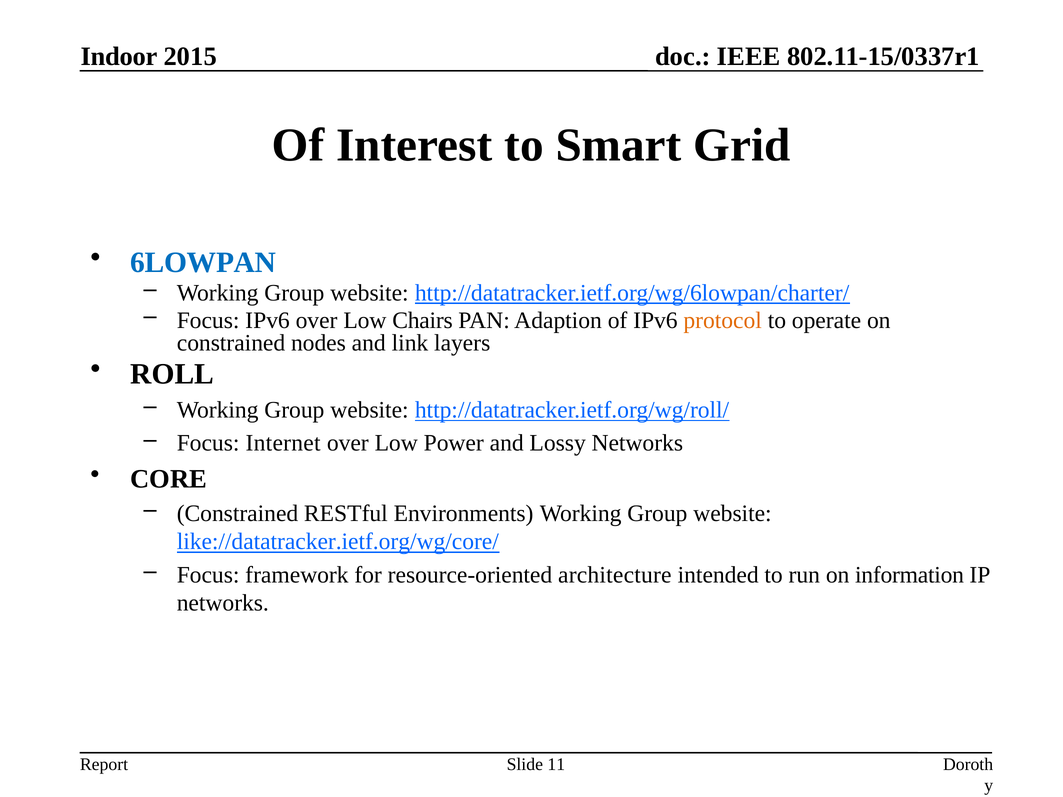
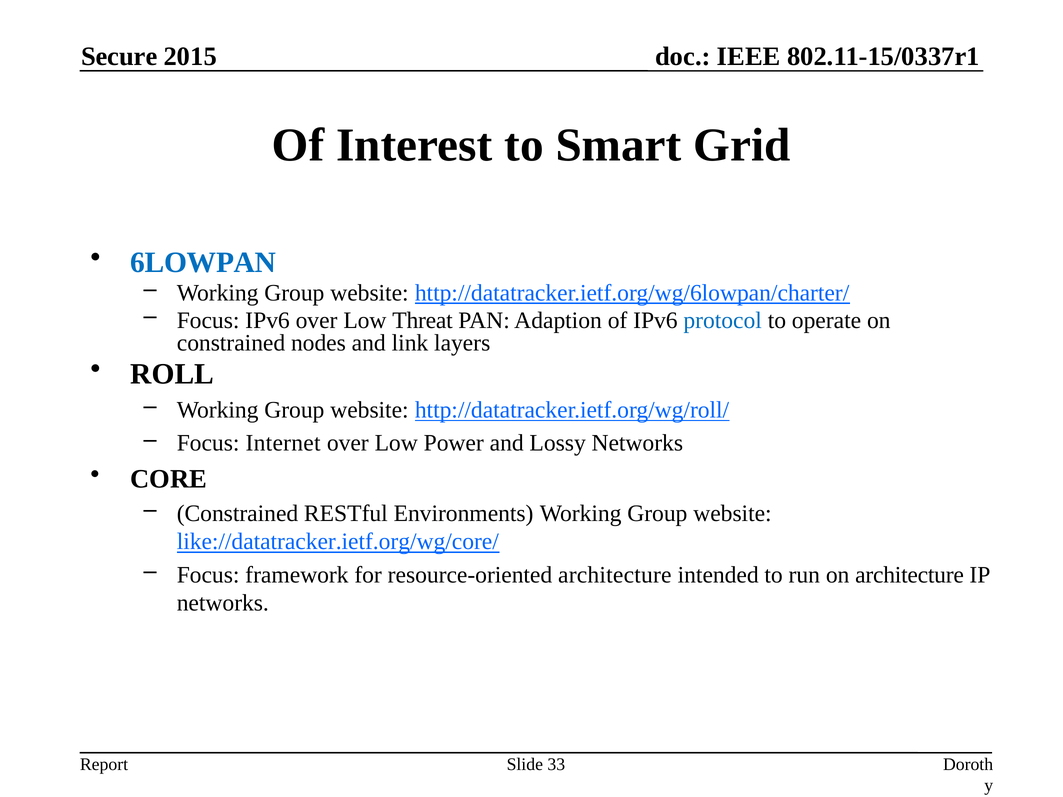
Indoor: Indoor -> Secure (119, 57)
Chairs: Chairs -> Threat (423, 320)
protocol colour: orange -> blue (723, 320)
on information: information -> architecture (910, 575)
11: 11 -> 33 (556, 765)
